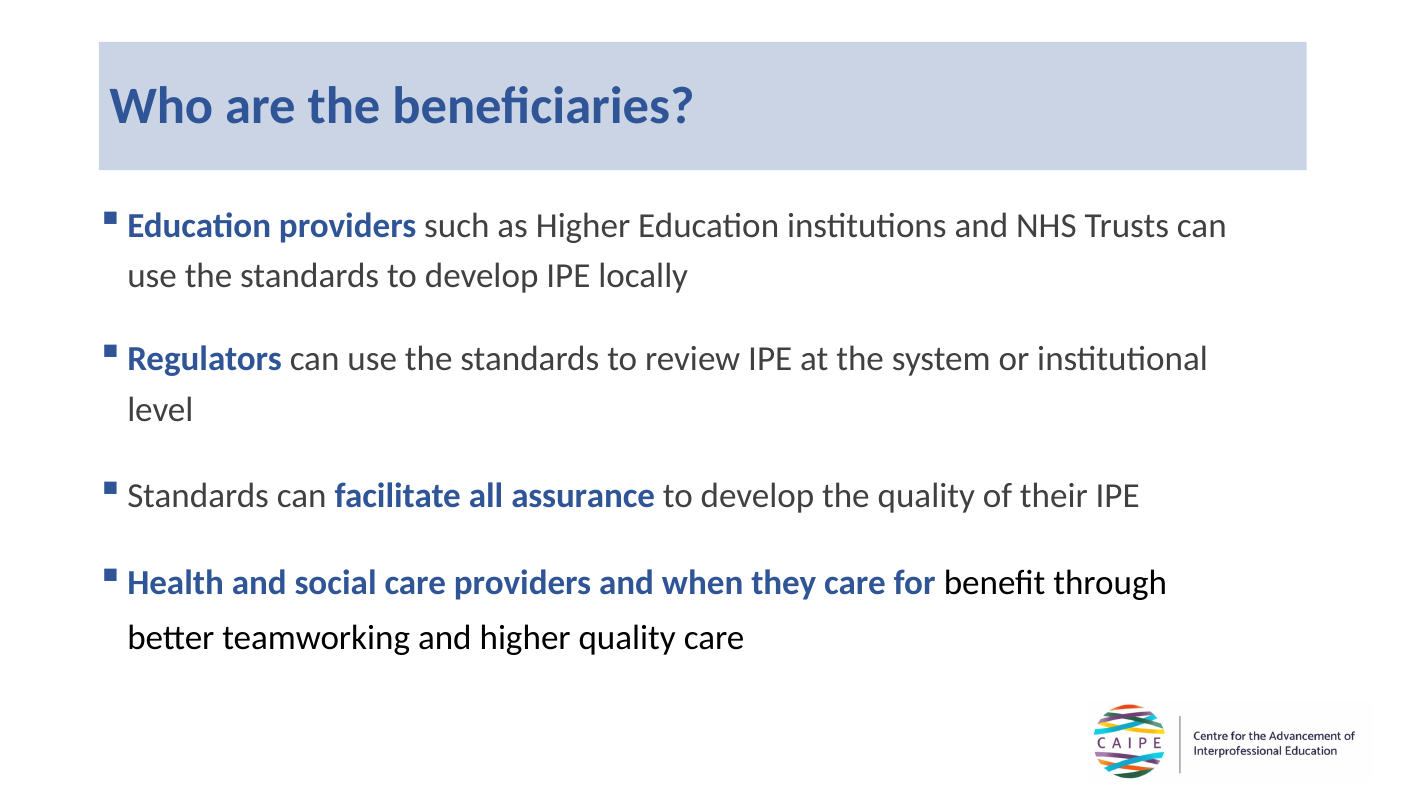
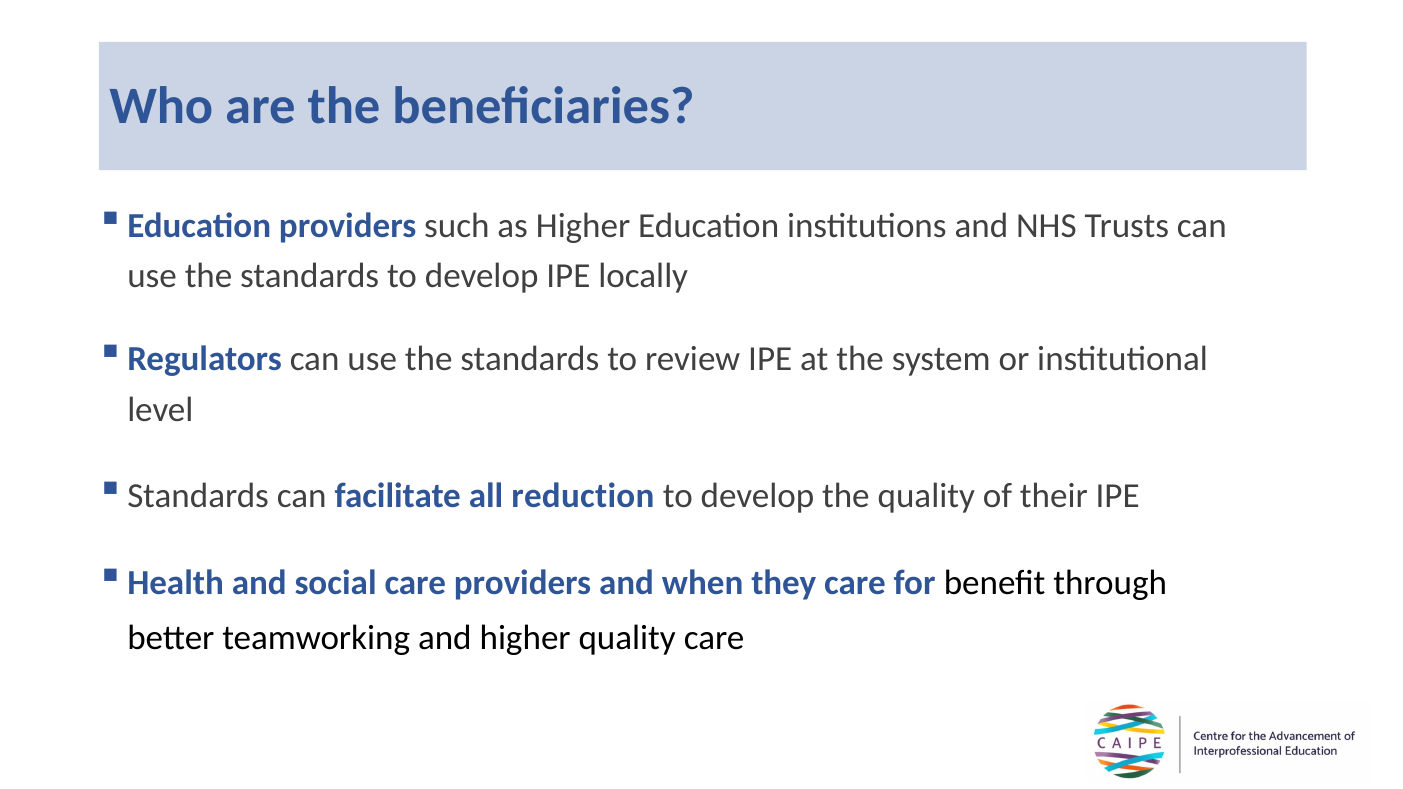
assurance: assurance -> reduction (583, 496)
